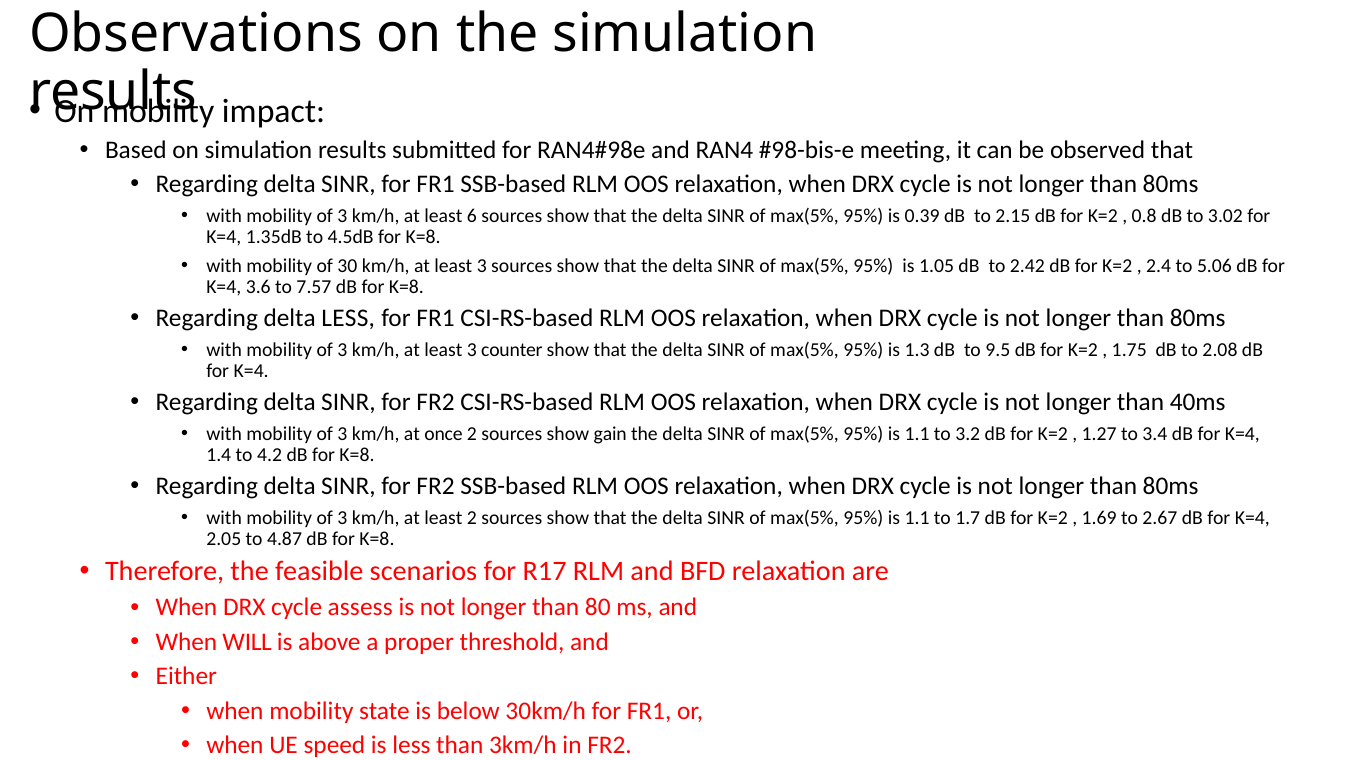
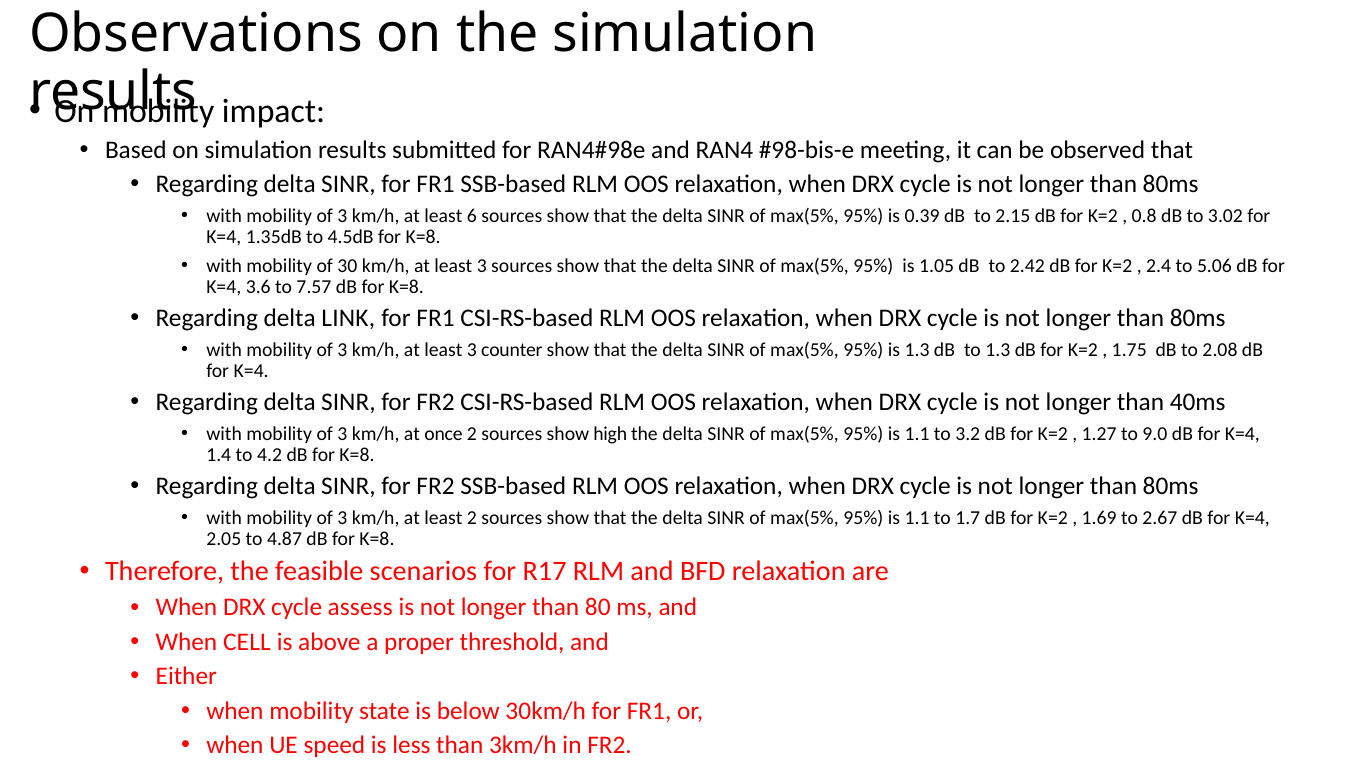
delta LESS: LESS -> LINK (348, 318)
to 9.5: 9.5 -> 1.3 (998, 349)
gain: gain -> high (610, 433)
3.4: 3.4 -> 9.0 (1155, 433)
WILL: WILL -> CELL (247, 642)
